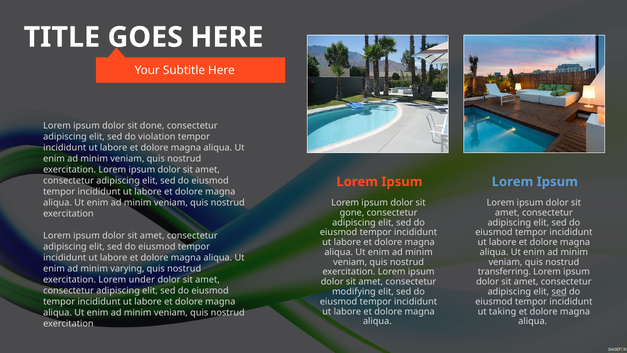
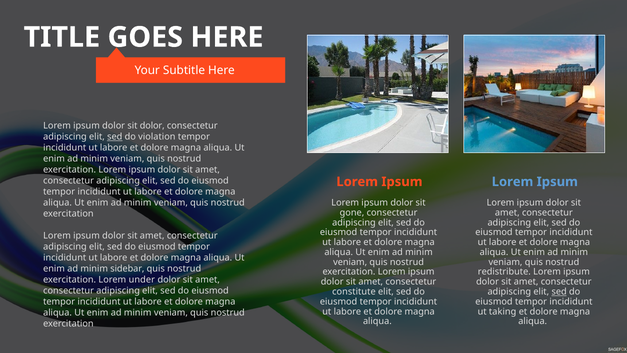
sit done: done -> dolor (152, 126)
sed underline: none -> present (115, 137)
varying: varying -> sidebar (127, 268)
transferring: transferring -> redistribute (504, 272)
modifying: modifying -> constitute (354, 291)
